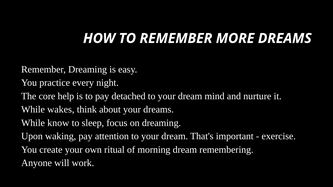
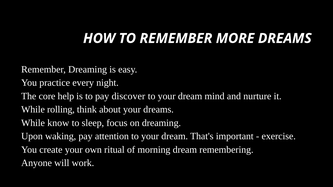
detached: detached -> discover (128, 96)
wakes: wakes -> rolling (61, 110)
